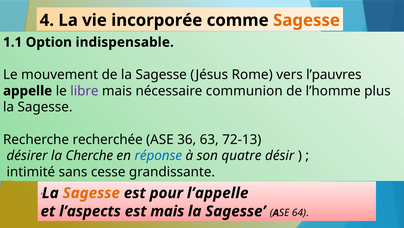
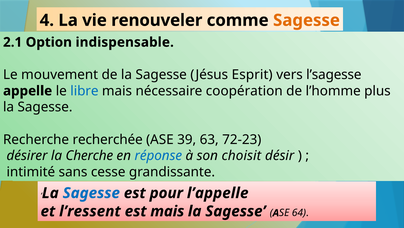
incorporée: incorporée -> renouveler (157, 20)
1.1: 1.1 -> 2.1 (13, 42)
Rome: Rome -> Esprit (252, 74)
l’pauvres: l’pauvres -> l’sagesse (334, 74)
libre colour: purple -> blue (84, 91)
communion: communion -> coopération (244, 91)
36: 36 -> 39 (187, 139)
72-13: 72-13 -> 72-23 (242, 139)
quatre: quatre -> choisit (241, 155)
Sagesse colour: orange -> blue (91, 192)
l’aspects: l’aspects -> l’ressent (90, 211)
